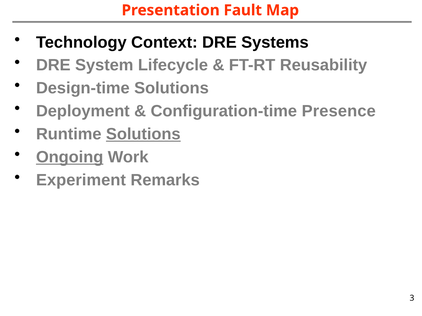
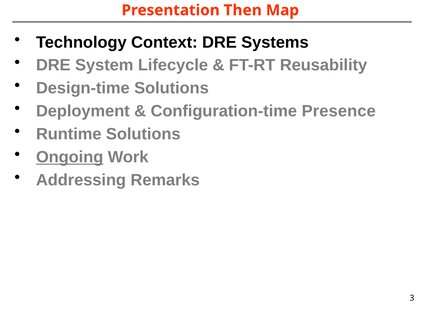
Fault: Fault -> Then (243, 10)
Solutions underline: present -> none (143, 134)
Experiment: Experiment -> Addressing (81, 180)
